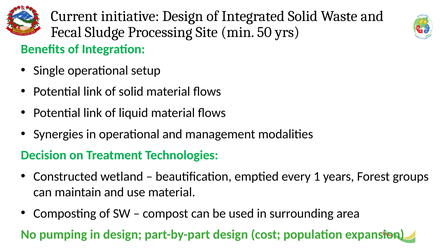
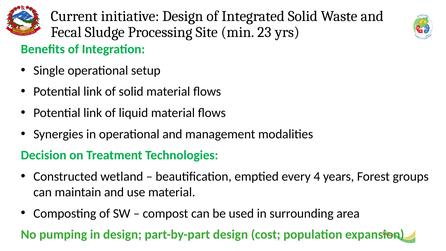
50: 50 -> 23 (264, 32)
1: 1 -> 4 (317, 176)
